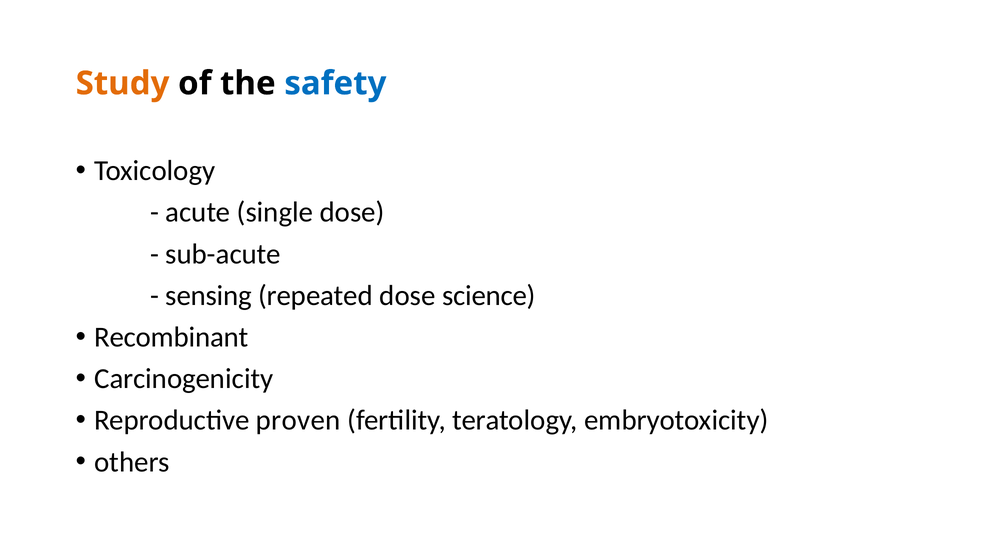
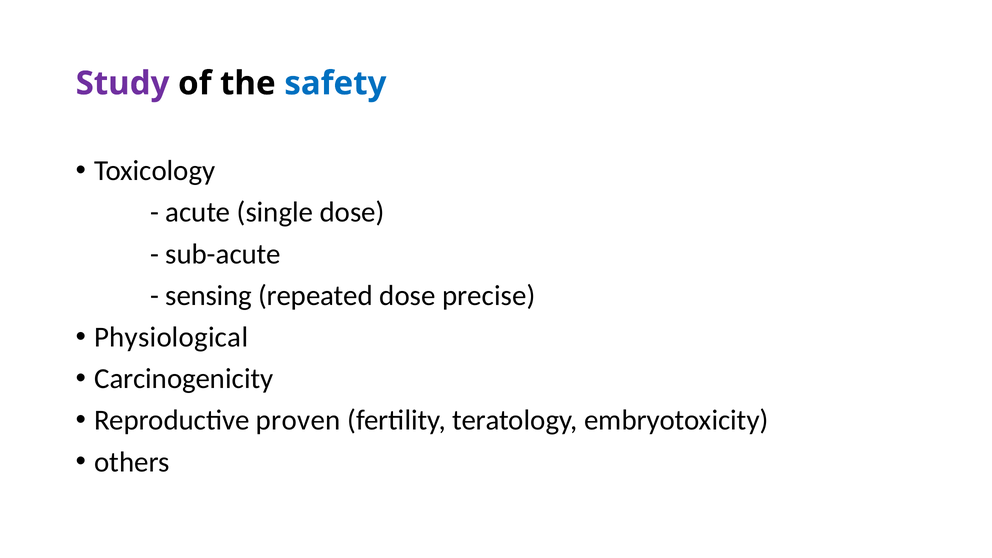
Study colour: orange -> purple (123, 83)
science: science -> precise (489, 296)
Recombinant: Recombinant -> Physiological (171, 337)
